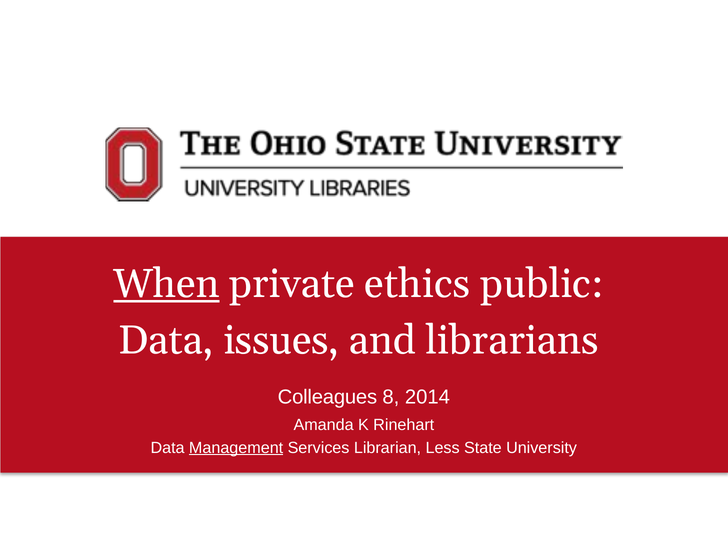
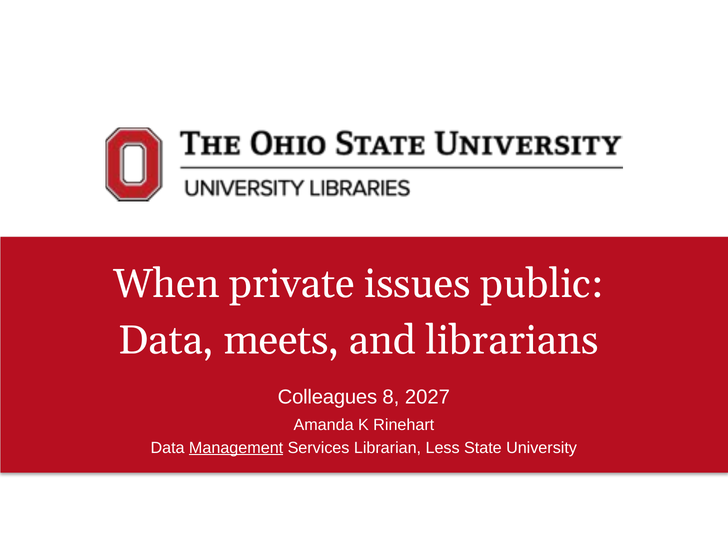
When underline: present -> none (167, 284)
ethics: ethics -> issues (417, 284)
issues: issues -> meets (281, 340)
2014: 2014 -> 2027 (427, 397)
